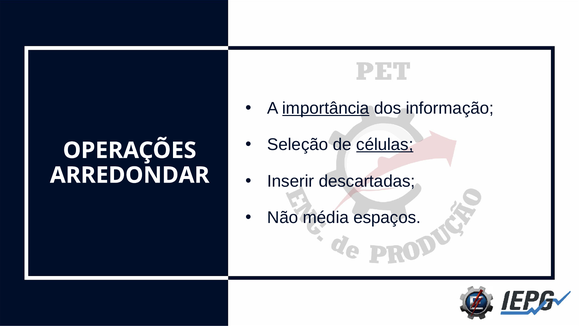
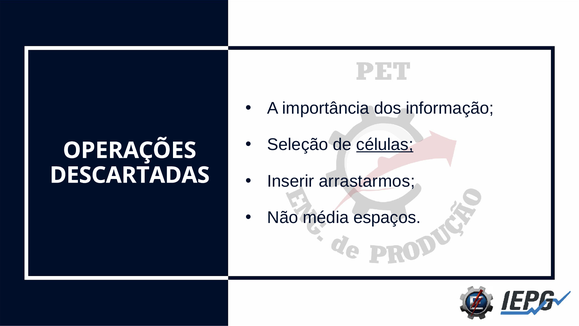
importância underline: present -> none (326, 108)
ARREDONDAR: ARREDONDAR -> DESCARTADAS (130, 175)
descartadas: descartadas -> arrastarmos (367, 181)
